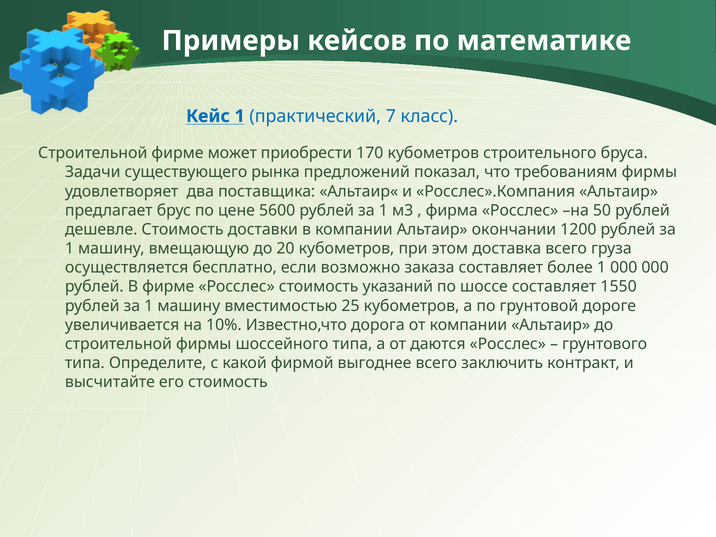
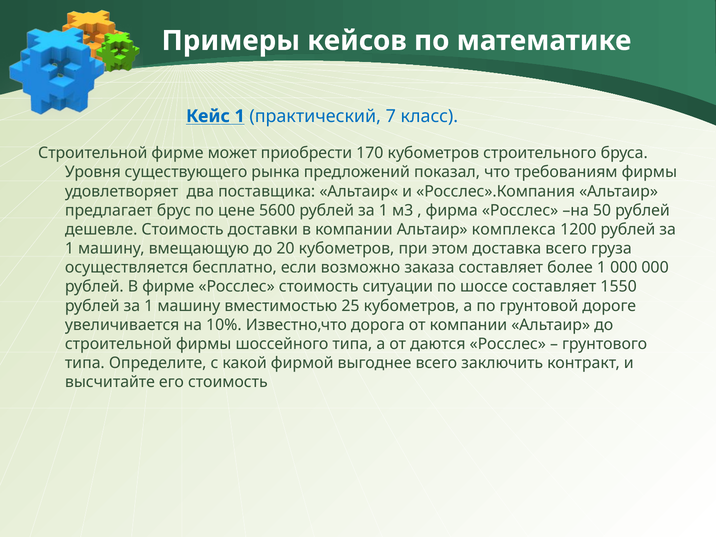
Задачи: Задачи -> Уровня (93, 172)
окончании: окончании -> комплекса (514, 229)
указаний: указаний -> ситуации (398, 287)
